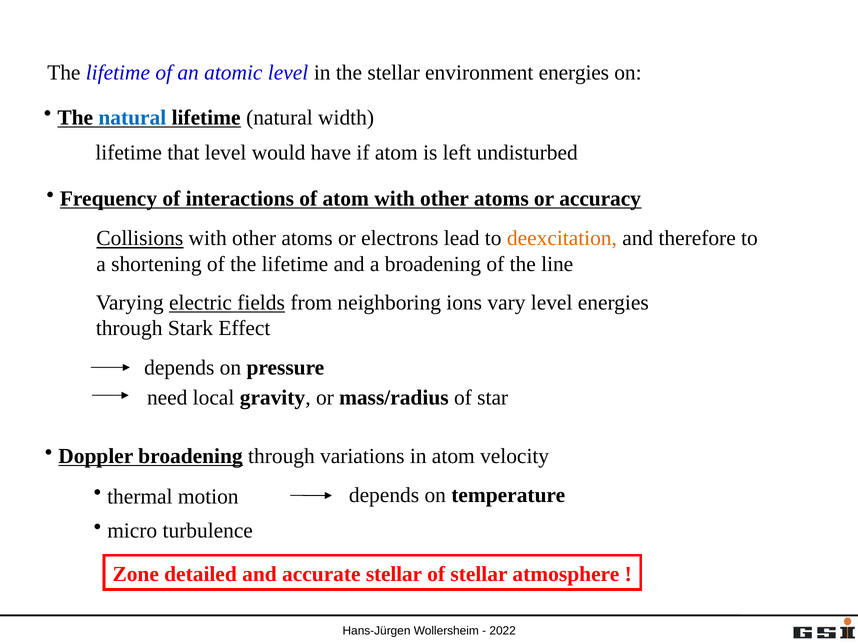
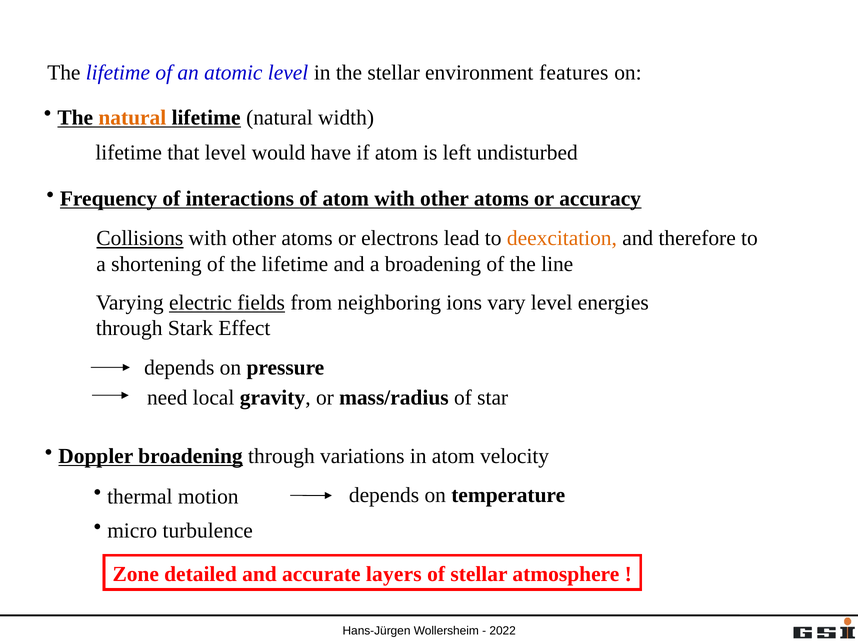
environment energies: energies -> features (574, 73)
natural colour: blue -> orange (132, 117)
accurate stellar: stellar -> layers (394, 573)
